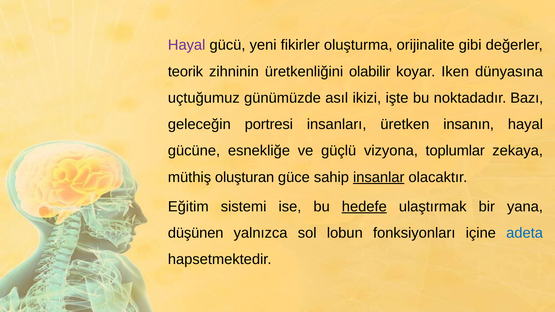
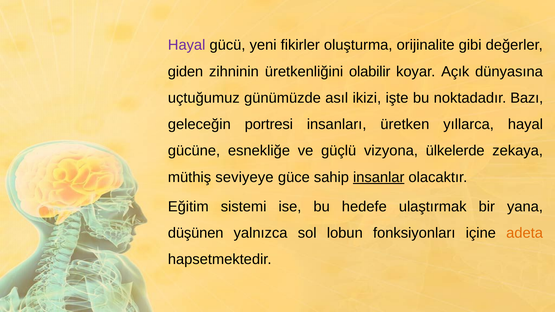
teorik: teorik -> giden (185, 72)
Iken: Iken -> Açık (455, 72)
insanın: insanın -> yıllarca (469, 124)
toplumlar: toplumlar -> ülkelerde (455, 151)
oluşturan: oluşturan -> seviyeye (244, 177)
hedefe underline: present -> none (364, 207)
adeta colour: blue -> orange (525, 233)
